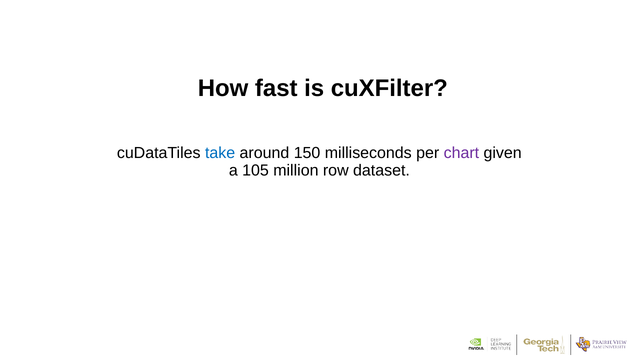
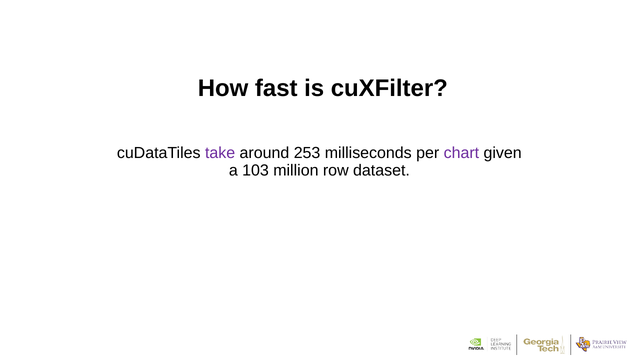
take colour: blue -> purple (220, 153)
150: 150 -> 253 (307, 153)
105: 105 -> 103 (256, 170)
